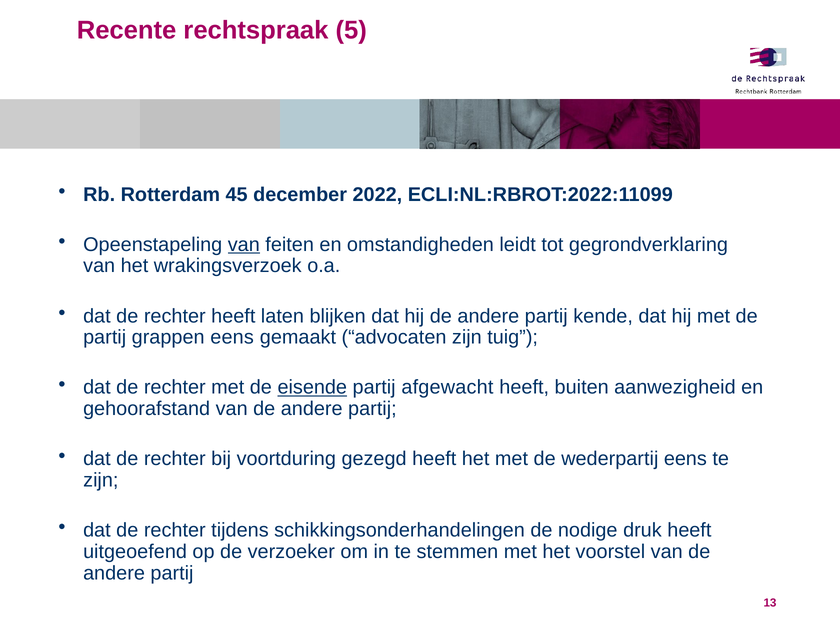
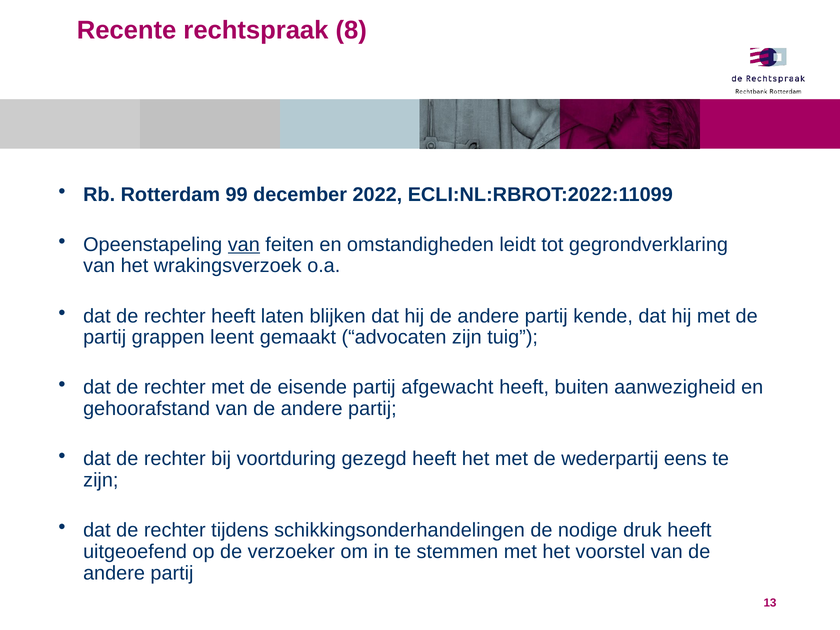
5: 5 -> 8 (351, 30)
45: 45 -> 99 (237, 194)
grappen eens: eens -> leent (232, 337)
eisende underline: present -> none (312, 387)
